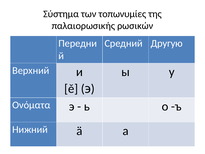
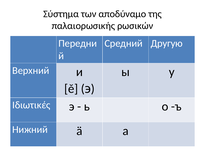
τοπωνυμίες: τοπωνυμίες -> αποδύναμο (122, 14)
Ονόματα: Ονόματα -> Ιδιωτικές (31, 105)
